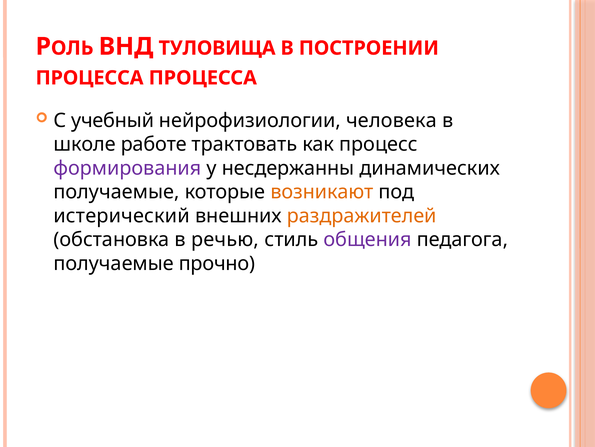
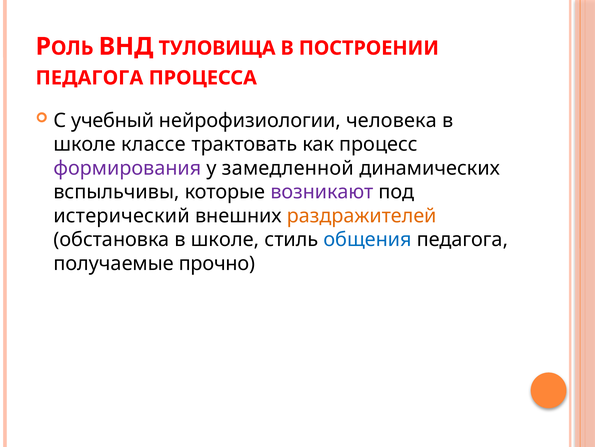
ПРОЦЕССА: ПРОЦЕССА -> ПЕДАГОГА (89, 78)
работе: работе -> классе (153, 144)
несдержанны: несдержанны -> замедленной (288, 168)
получаемые: получаемые -> вспыльчивы (116, 192)
возникают colour: orange -> purple (322, 192)
обстановка в речью: речью -> школе (225, 239)
общения colour: purple -> blue (368, 239)
